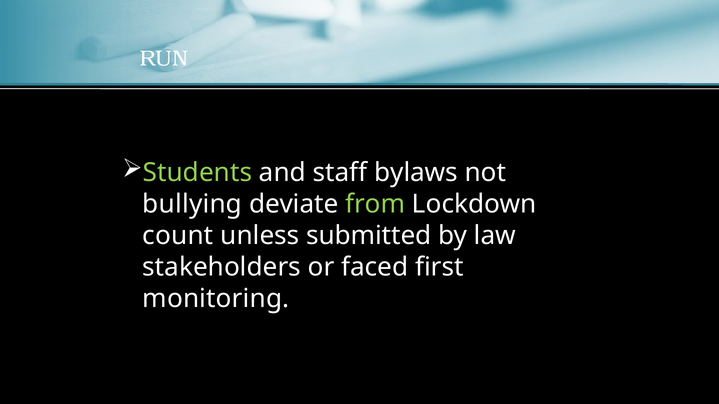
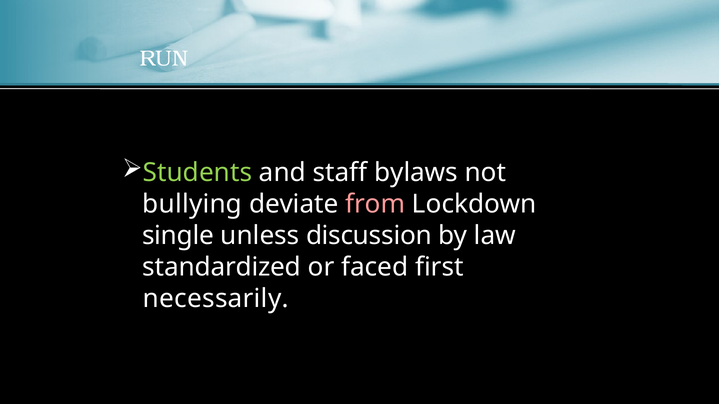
from colour: light green -> pink (375, 204)
count: count -> single (178, 236)
submitted: submitted -> discussion (369, 236)
stakeholders: stakeholders -> standardized (222, 267)
monitoring: monitoring -> necessarily (216, 299)
